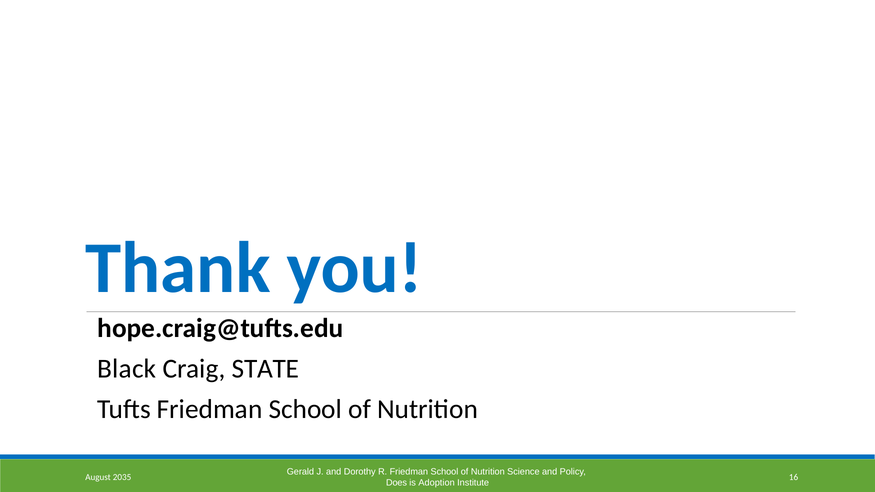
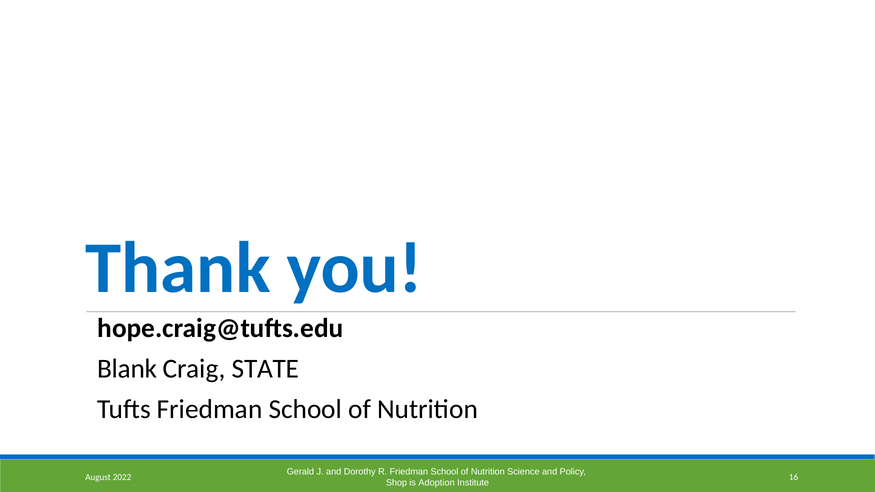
Black: Black -> Blank (127, 369)
2035: 2035 -> 2022 (122, 477)
Does: Does -> Shop (397, 483)
